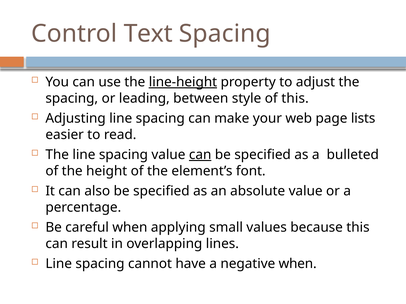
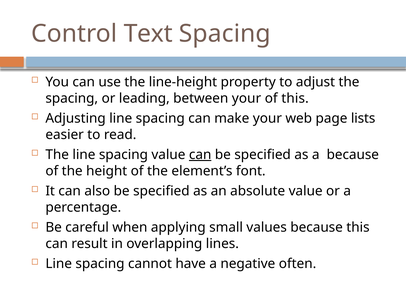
line-height underline: present -> none (183, 82)
between style: style -> your (247, 98)
a bulleted: bulleted -> because (353, 155)
negative when: when -> often (298, 264)
